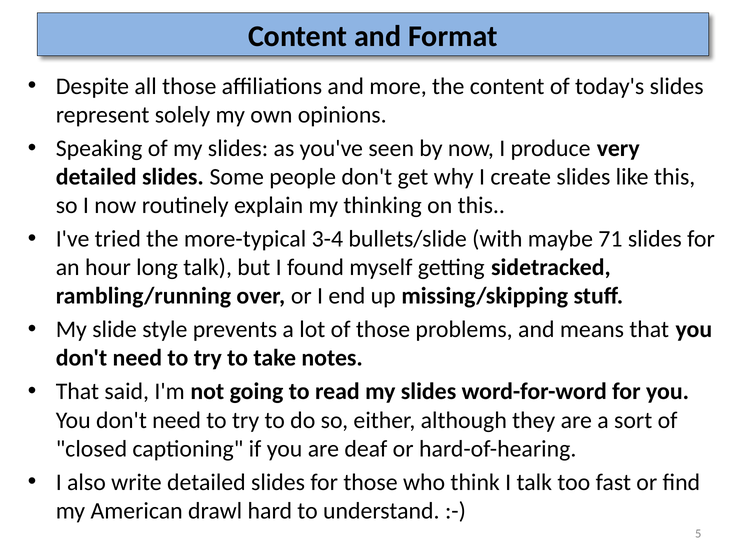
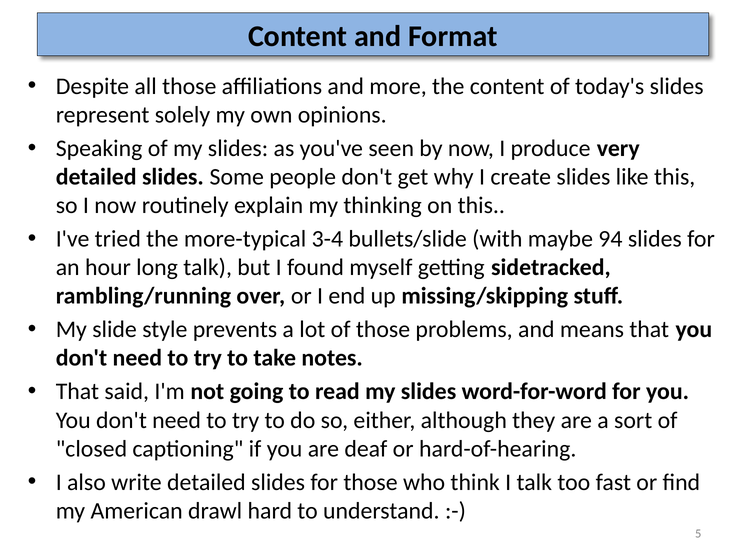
71: 71 -> 94 (610, 239)
